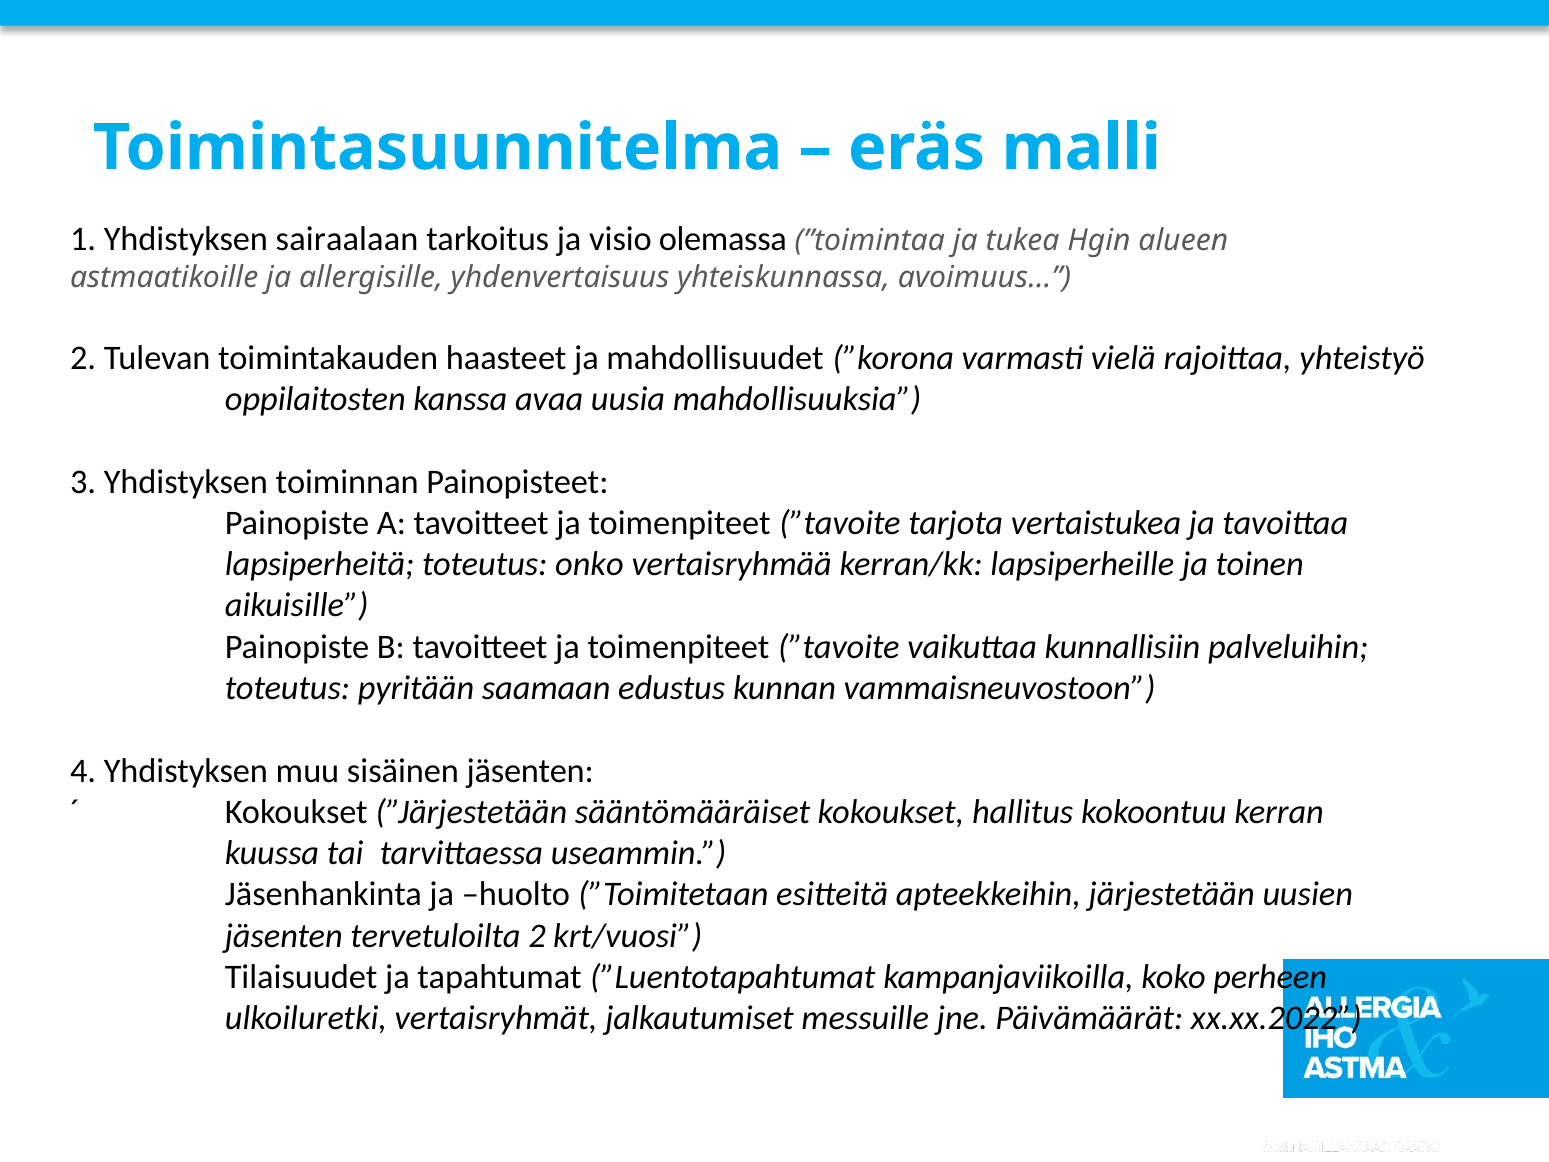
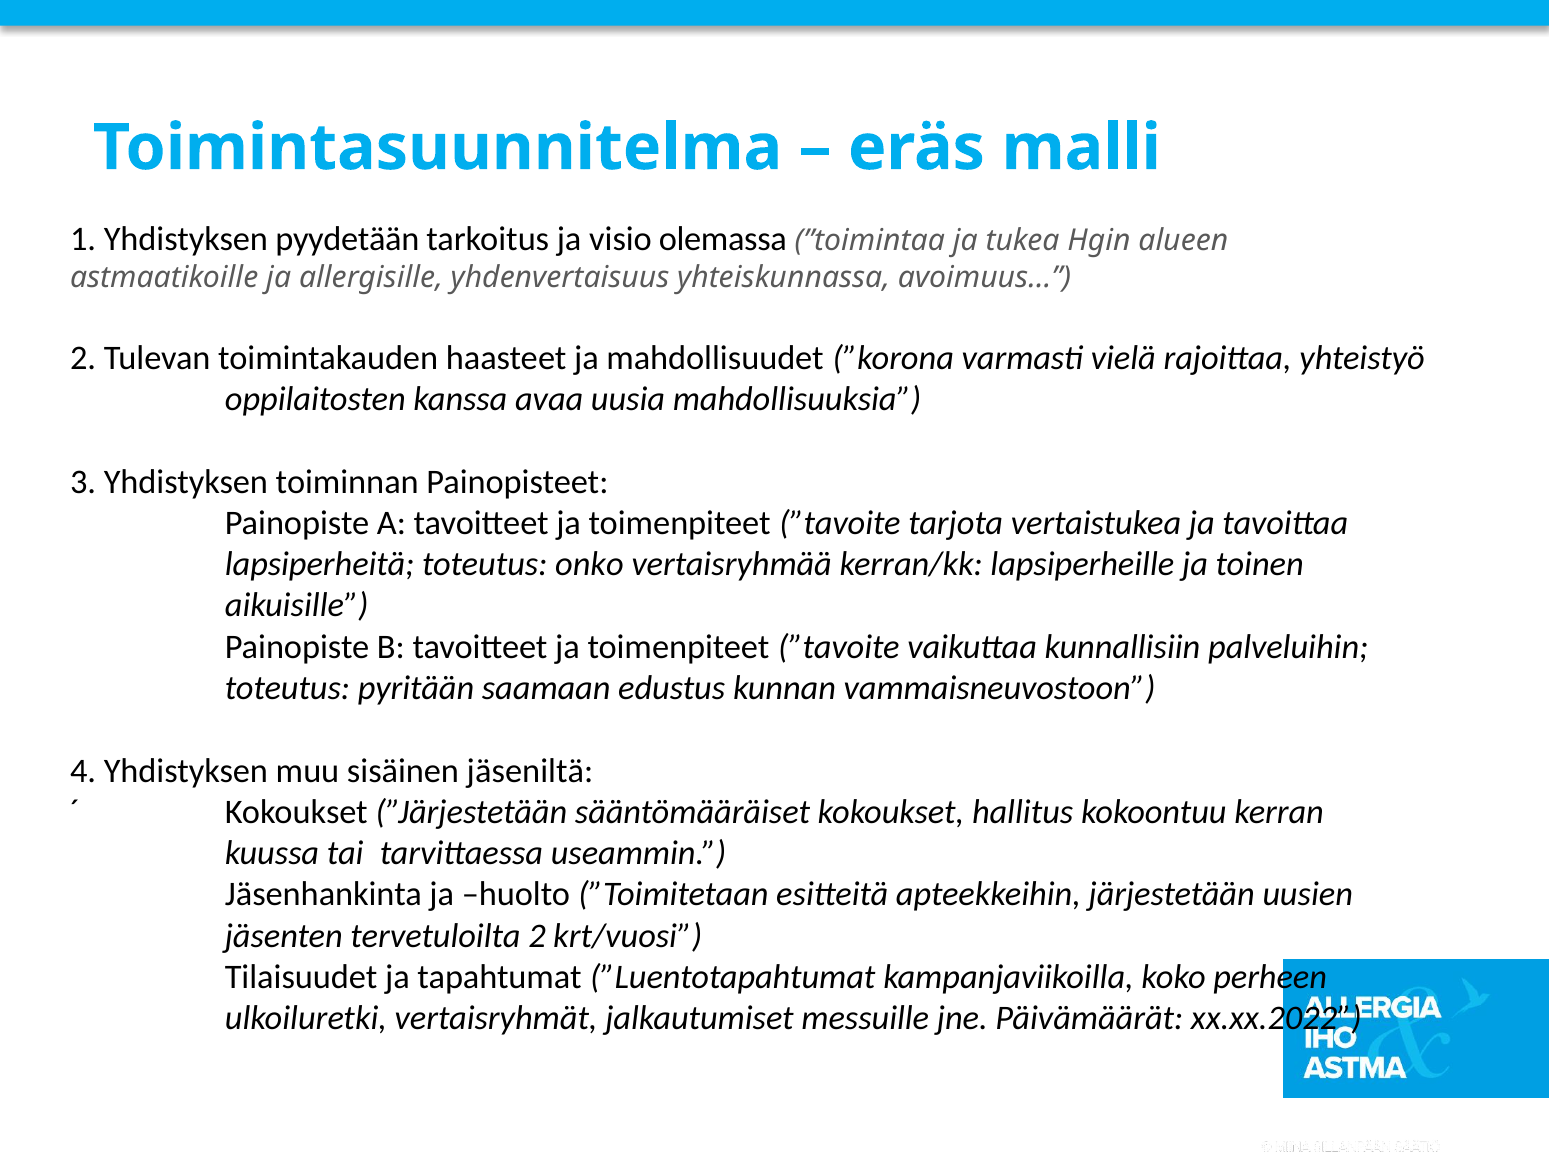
sairaalaan: sairaalaan -> pyydetään (347, 239)
sisäinen jäsenten: jäsenten -> jäseniltä (530, 771)
